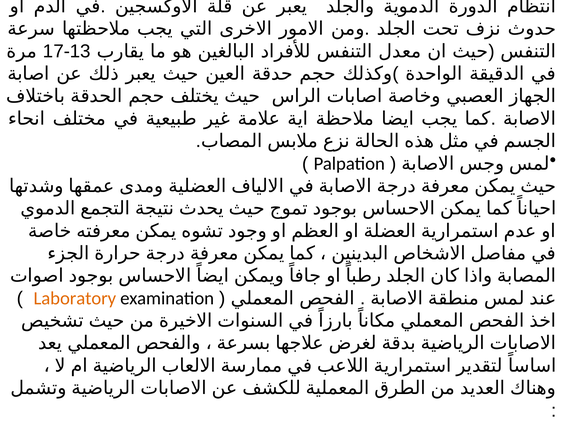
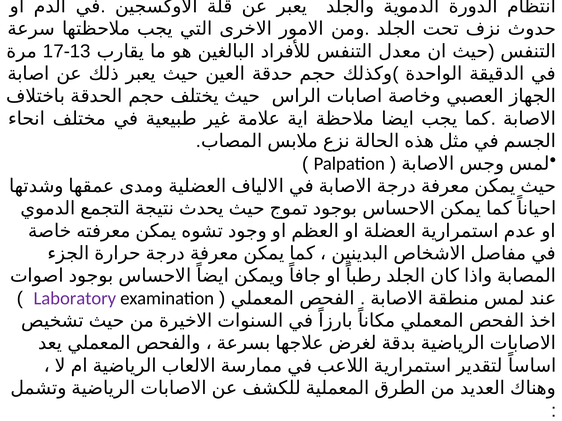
Laboratory colour: orange -> purple (75, 299)
